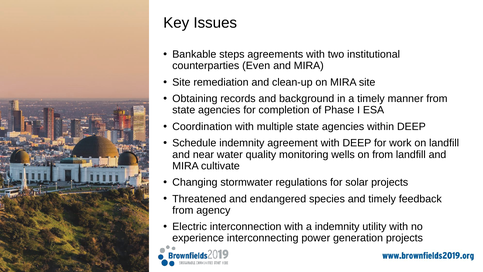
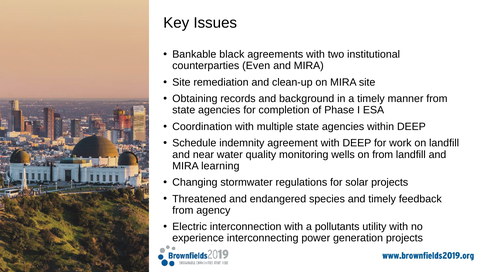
steps: steps -> black (232, 54)
cultivate: cultivate -> learning (220, 166)
a indemnity: indemnity -> pollutants (337, 226)
